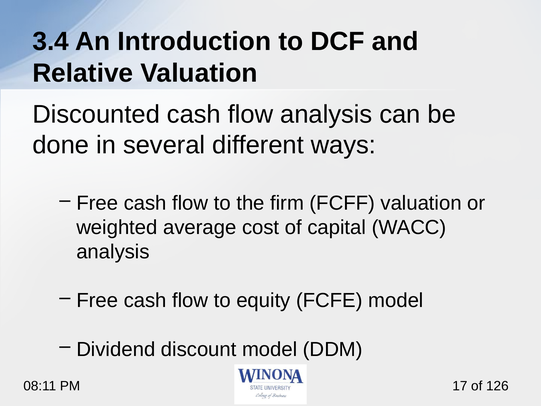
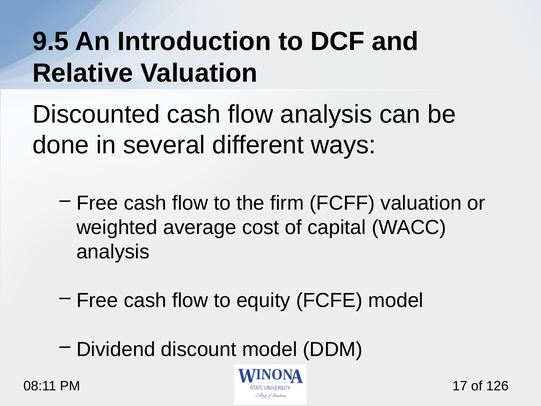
3.4: 3.4 -> 9.5 (51, 42)
